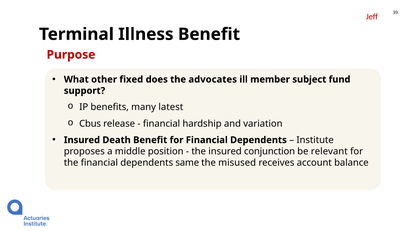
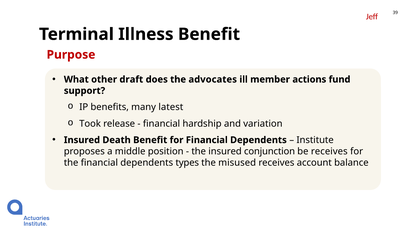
fixed: fixed -> draft (131, 79)
subject: subject -> actions (309, 79)
Cbus: Cbus -> Took (90, 124)
be relevant: relevant -> receives (329, 151)
same: same -> types (187, 163)
